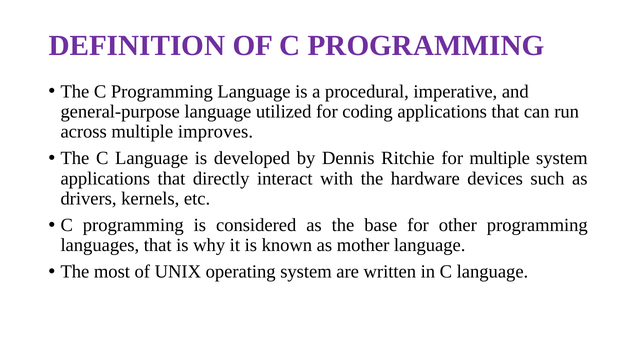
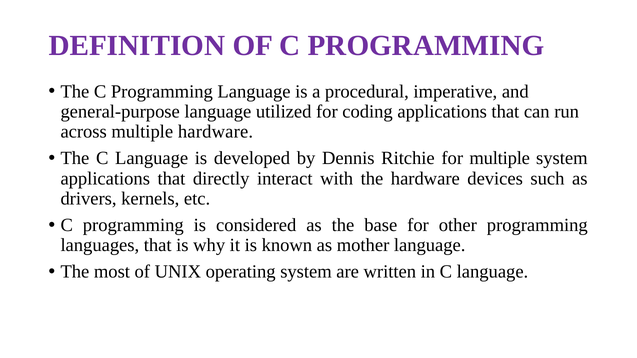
multiple improves: improves -> hardware (215, 132)
